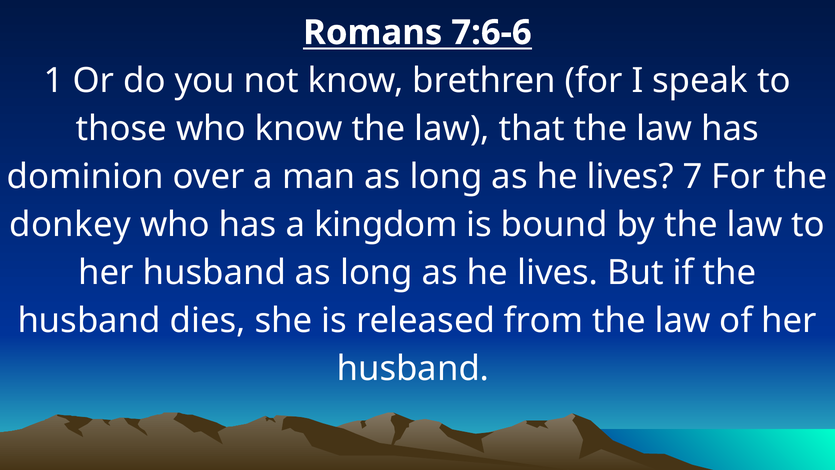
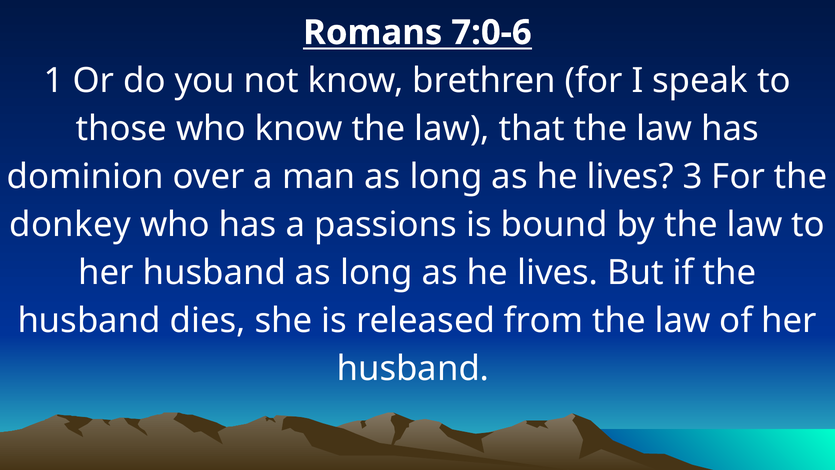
7:6-6: 7:6-6 -> 7:0-6 (491, 33)
7: 7 -> 3 (693, 177)
kingdom: kingdom -> passions (386, 225)
